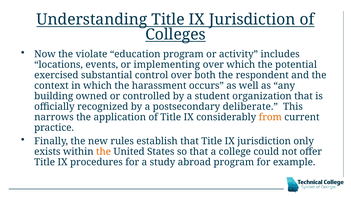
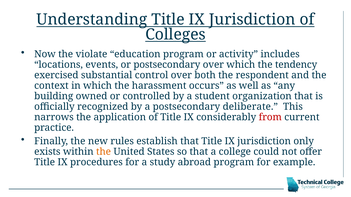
or implementing: implementing -> postsecondary (167, 65)
potential: potential -> tendency (296, 65)
from colour: orange -> red (270, 118)
